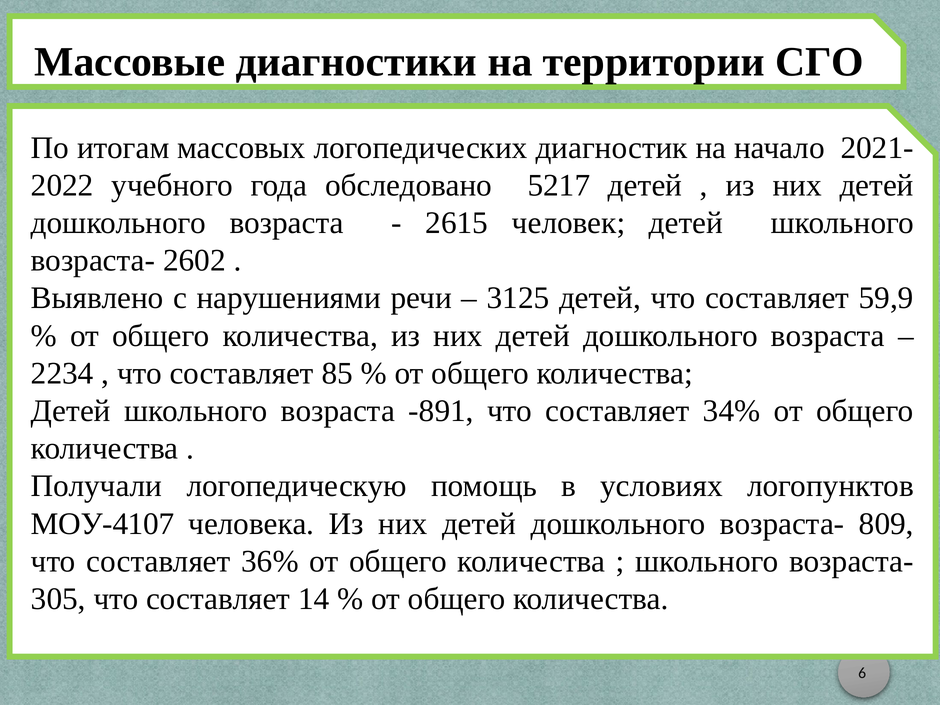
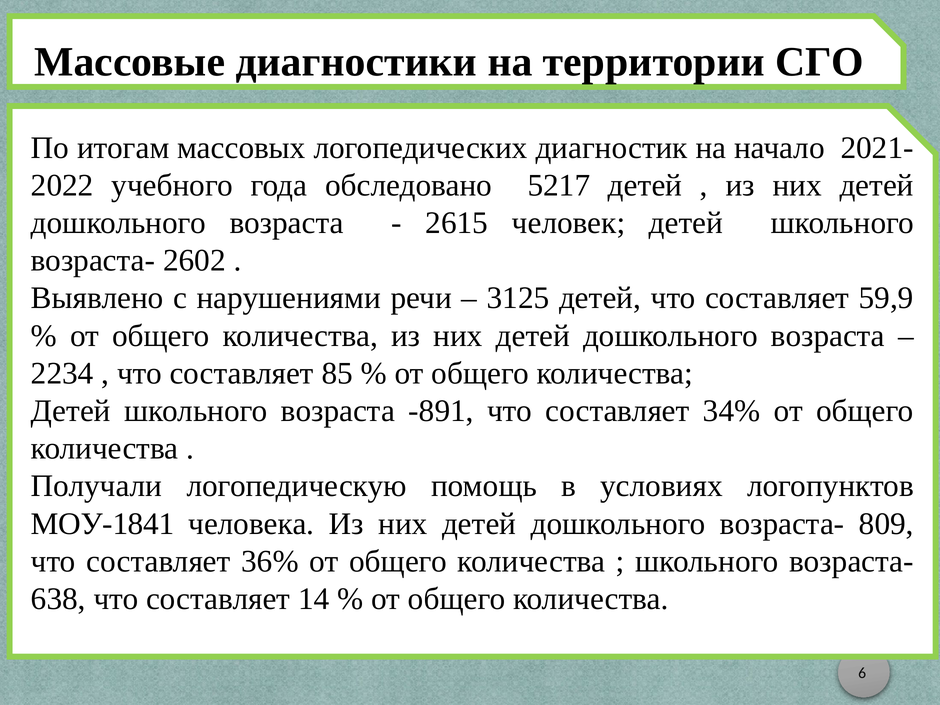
МОУ-4107: МОУ-4107 -> МОУ-1841 (102, 524)
305: 305 -> 638 (58, 599)
